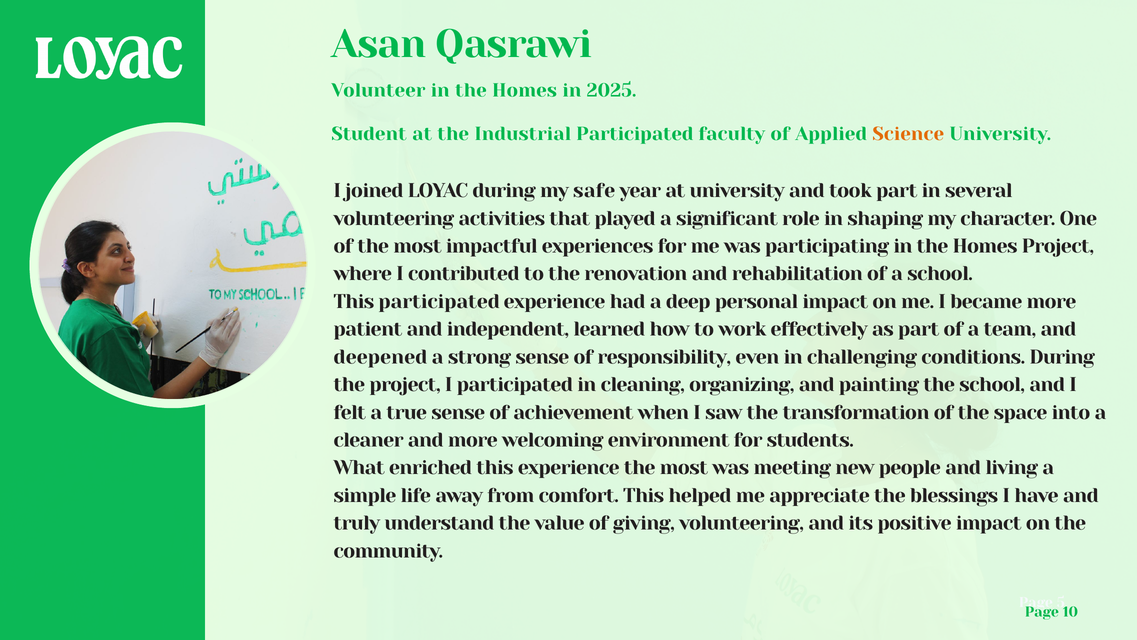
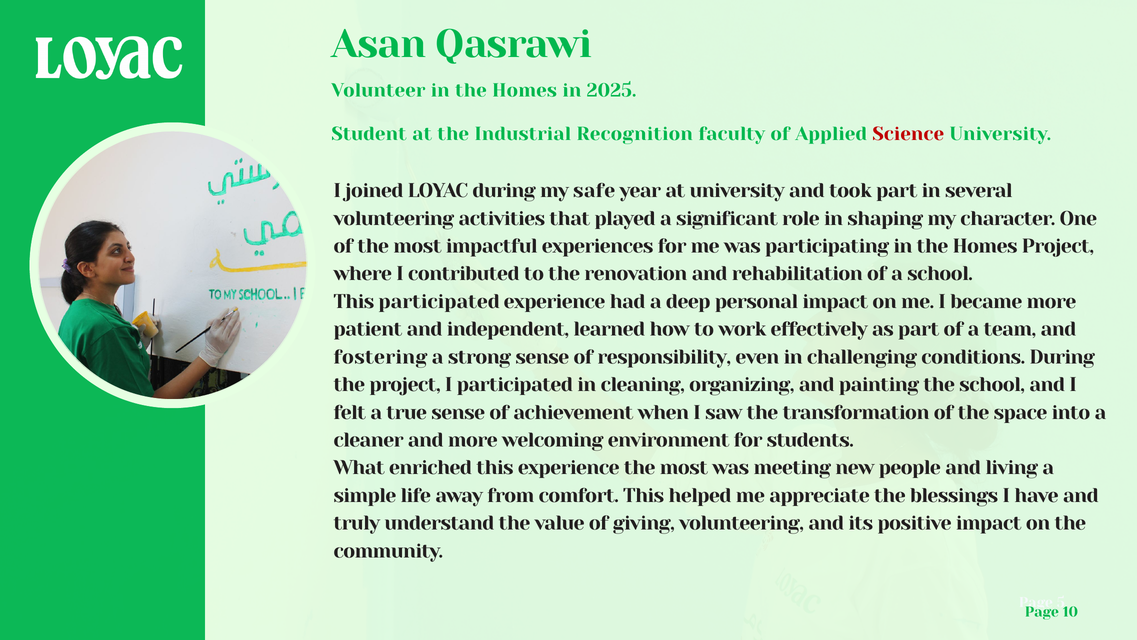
Industrial Participated: Participated -> Recognition (635, 134)
Science colour: orange -> red (908, 134)
deepened: deepened -> fostering (380, 357)
